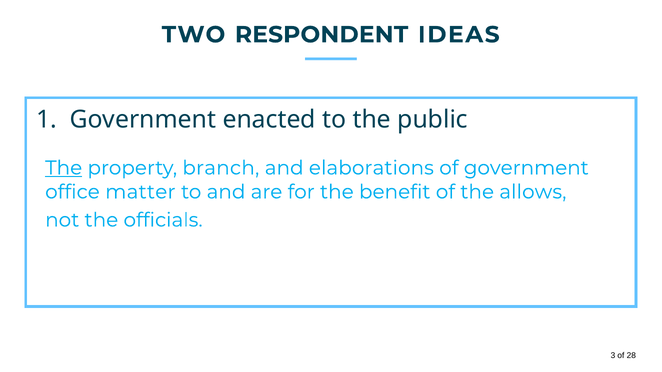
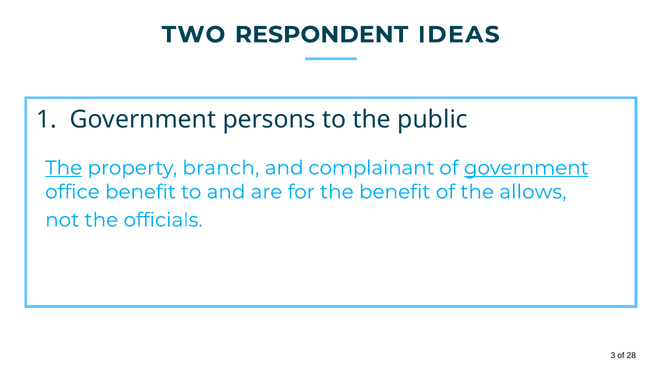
enacted: enacted -> persons (269, 119)
elaborations: elaborations -> complainant (371, 168)
government underline: none -> present (526, 168)
office matter: matter -> benefit (140, 192)
